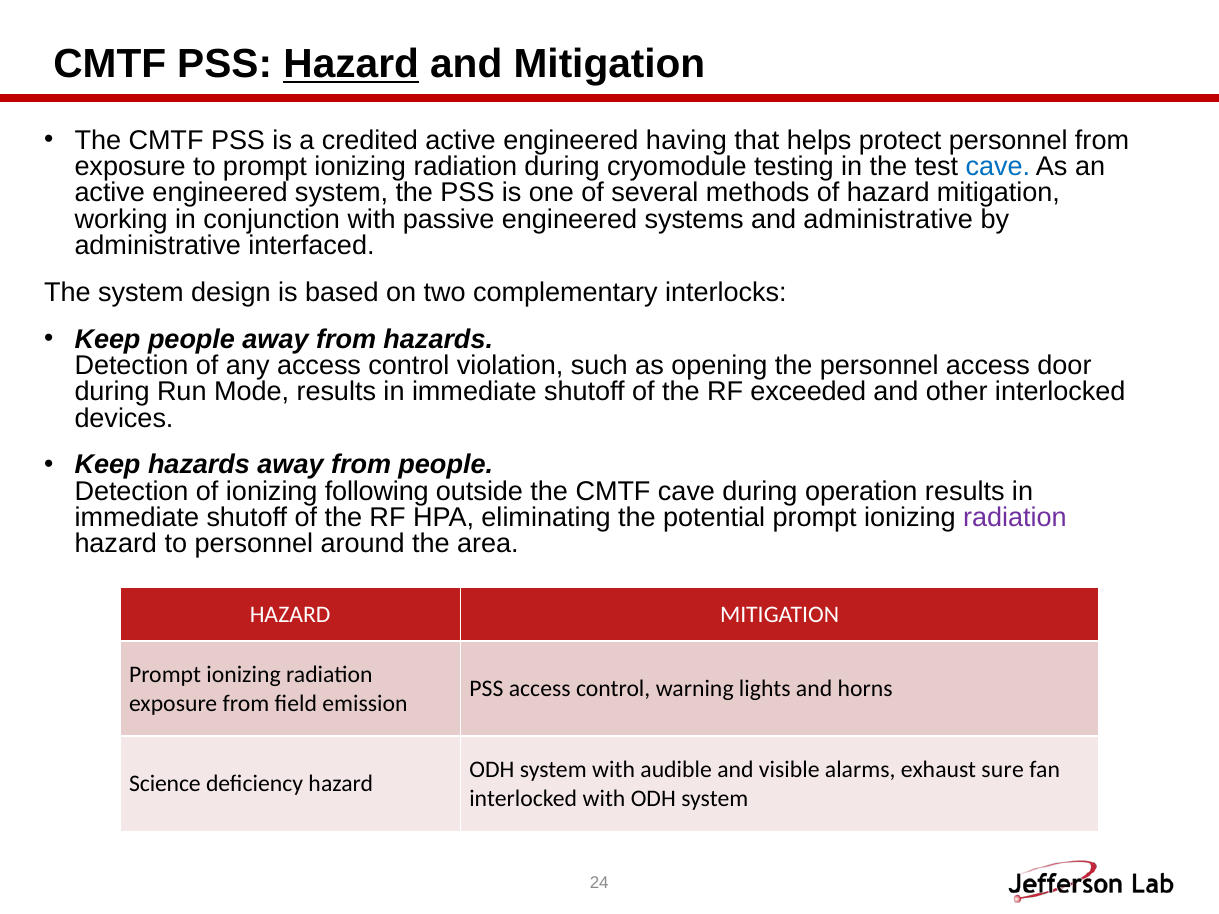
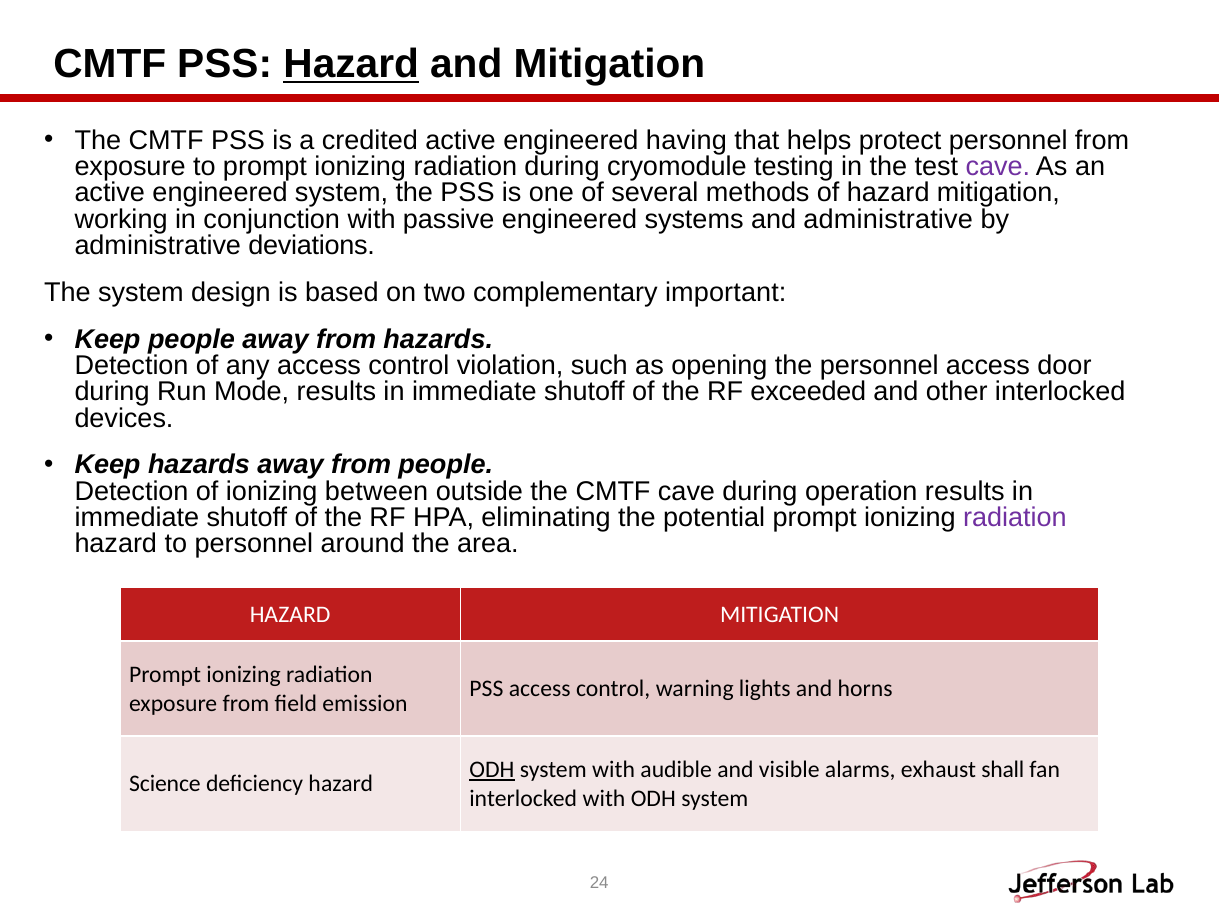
cave colour: blue -> purple (998, 167)
interfaced: interfaced -> deviations (312, 246)
interlocks: interlocks -> important (726, 293)
following: following -> between (377, 491)
ODH underline: none -> present (492, 770)
sure: sure -> shall (1003, 770)
